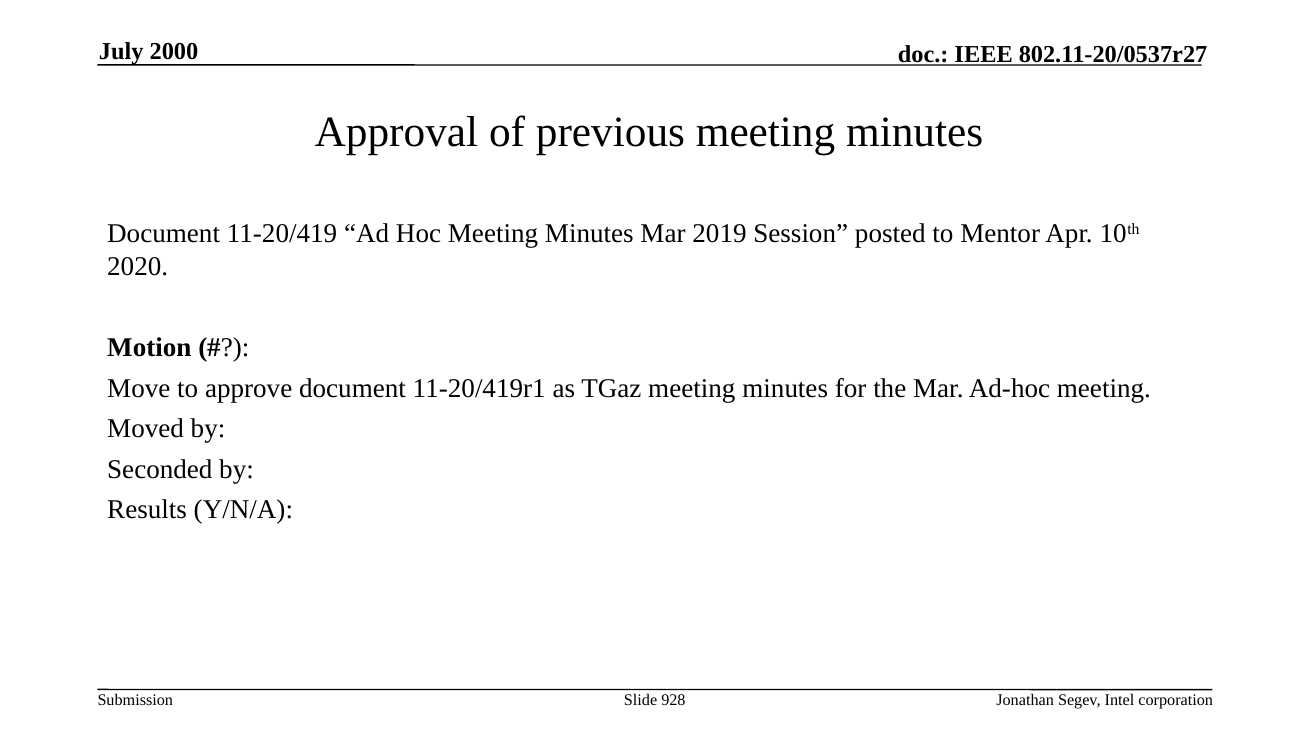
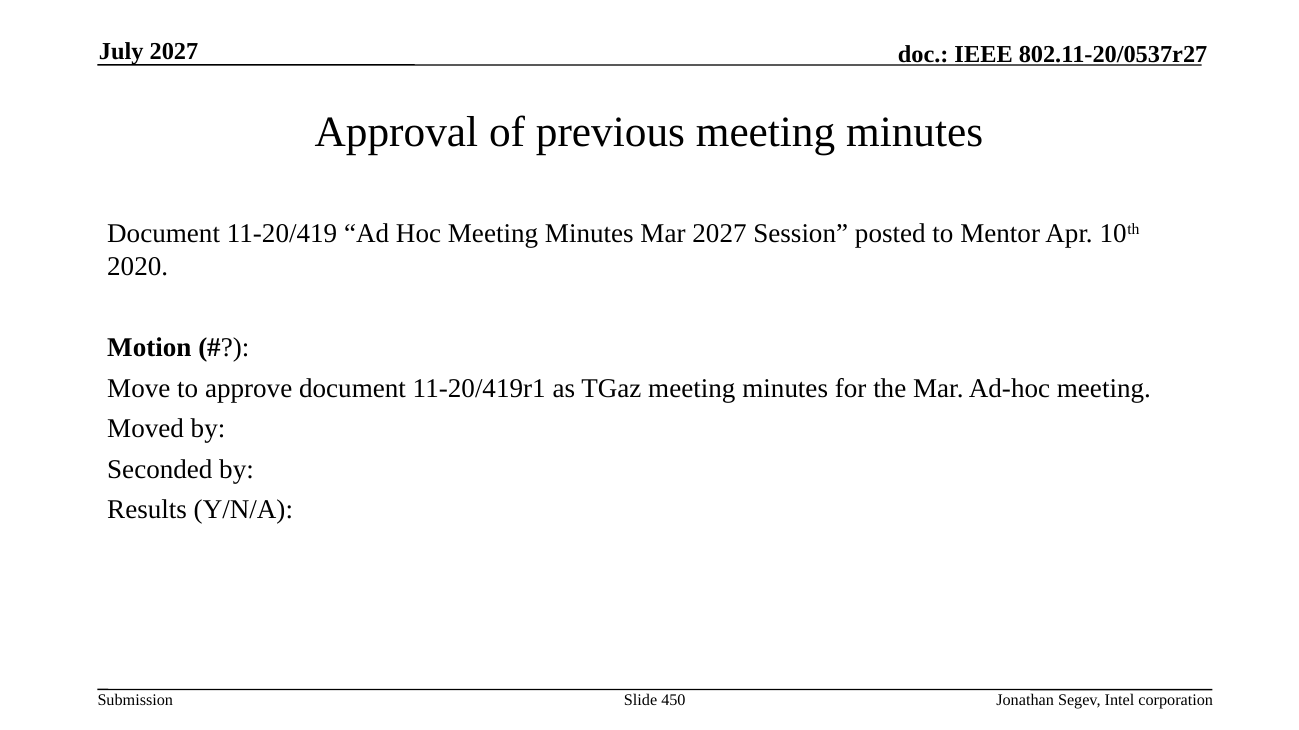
July 2000: 2000 -> 2027 (174, 52)
Mar 2019: 2019 -> 2027 (719, 234)
928: 928 -> 450 (673, 701)
